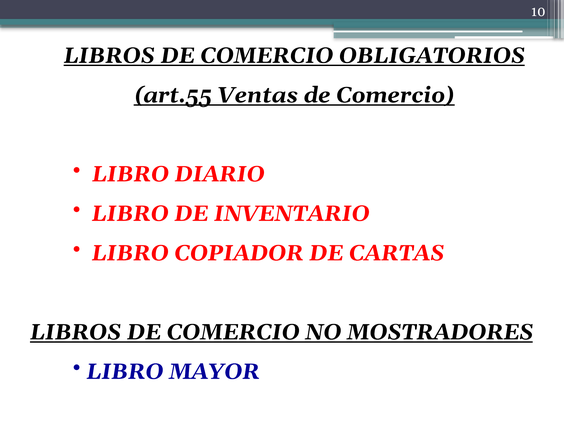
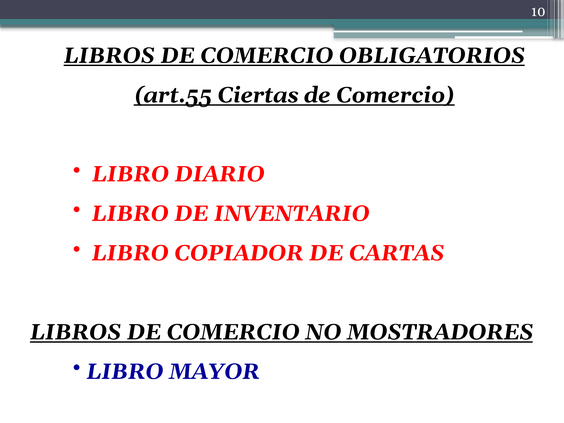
Ventas: Ventas -> Ciertas (258, 95)
